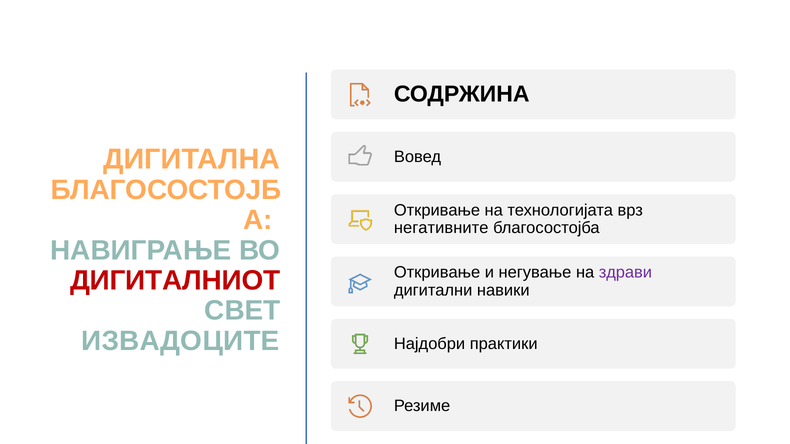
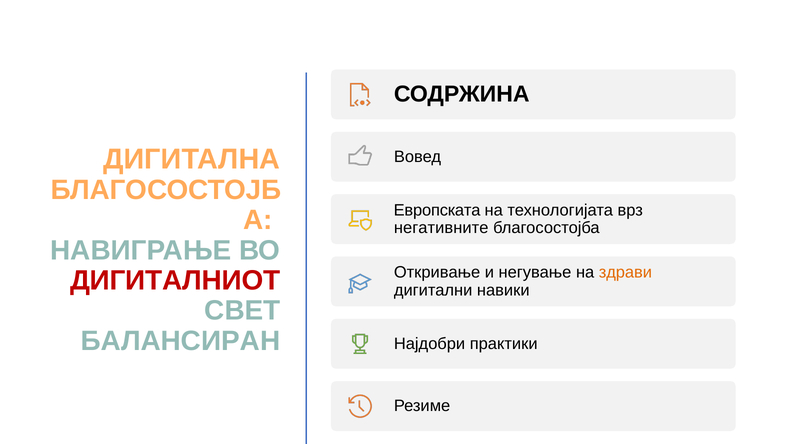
Откривање: Откривање -> Европската (437, 210)
здрави colour: purple -> orange (625, 273)
ИЗВАДОЦИТЕ: ИЗВАДОЦИТЕ -> БАЛАНСИРАН (181, 341)
